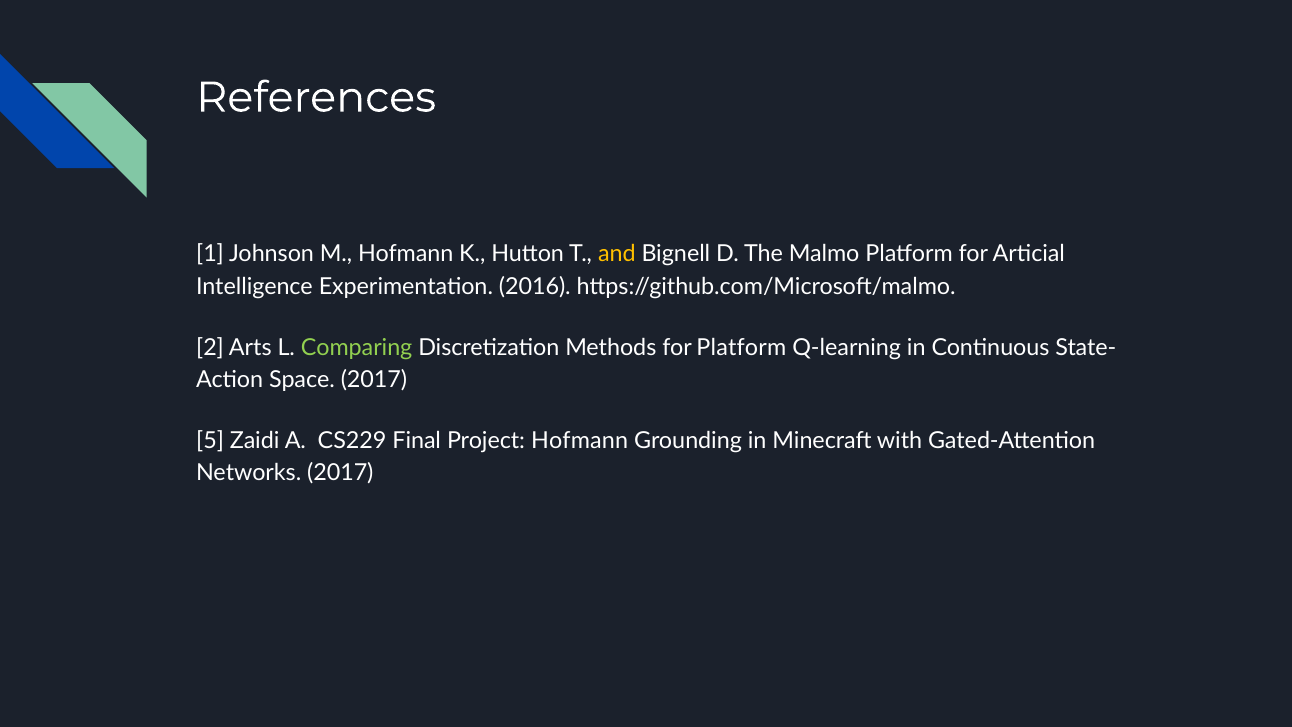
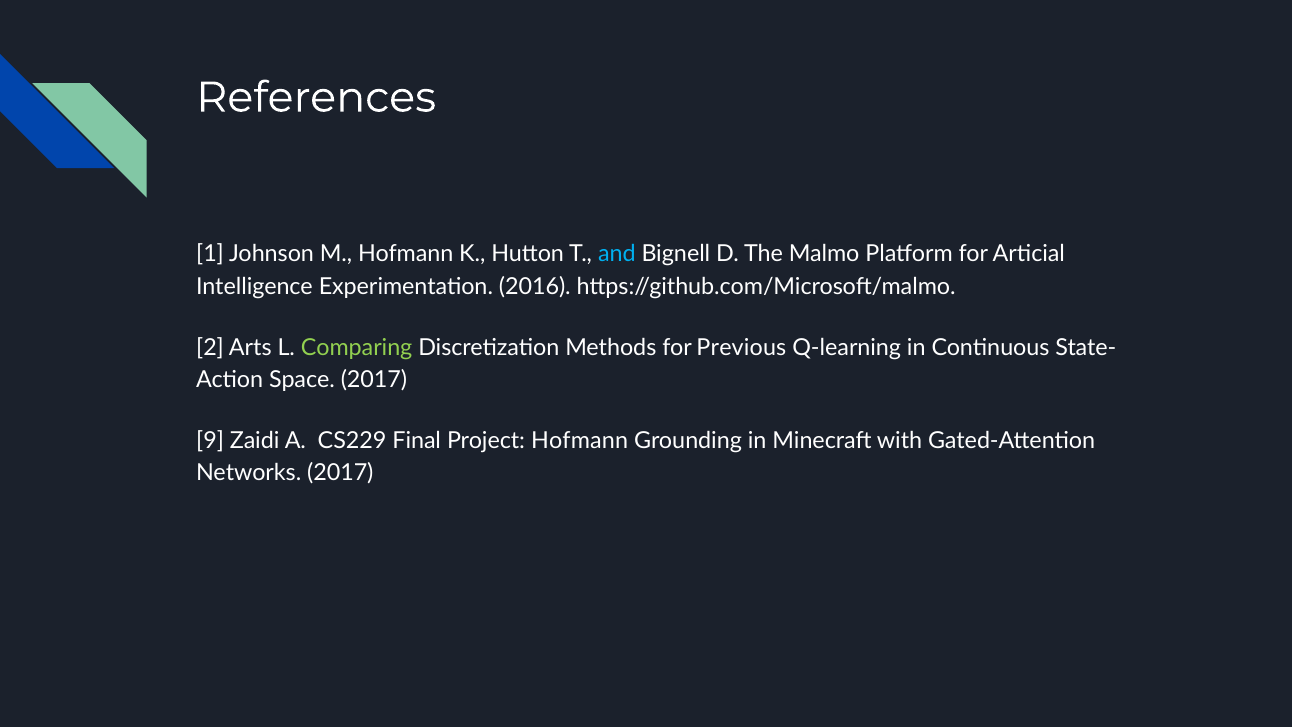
and colour: yellow -> light blue (617, 254)
for Platform: Platform -> Previous (741, 347)
5: 5 -> 9 (210, 440)
